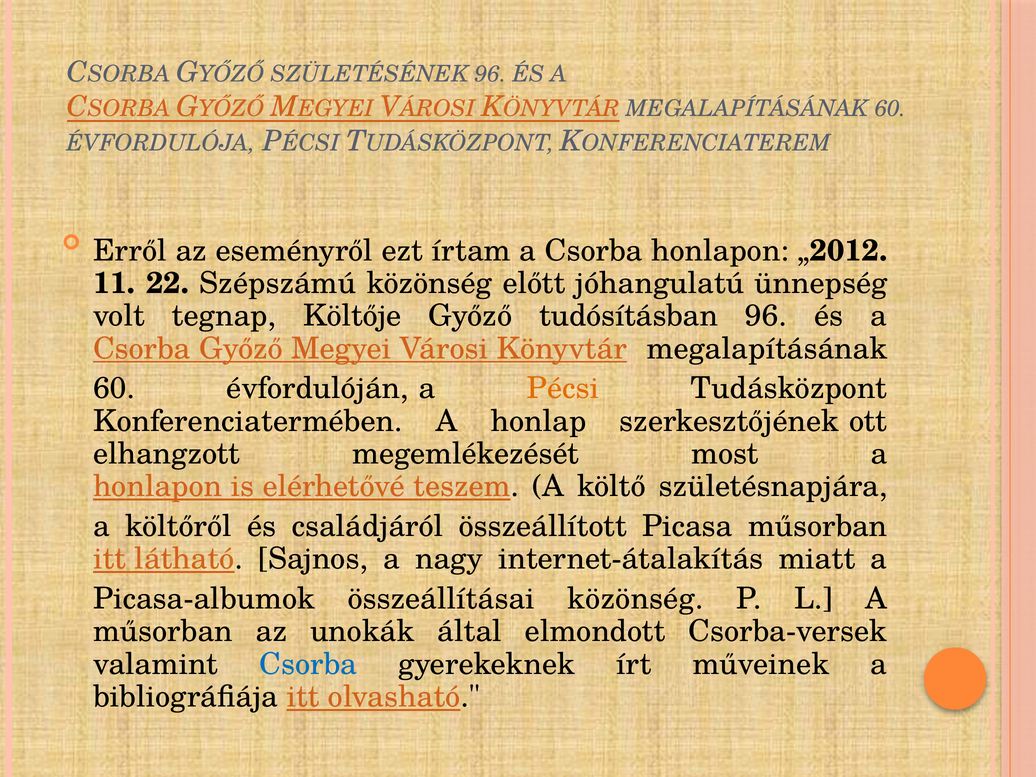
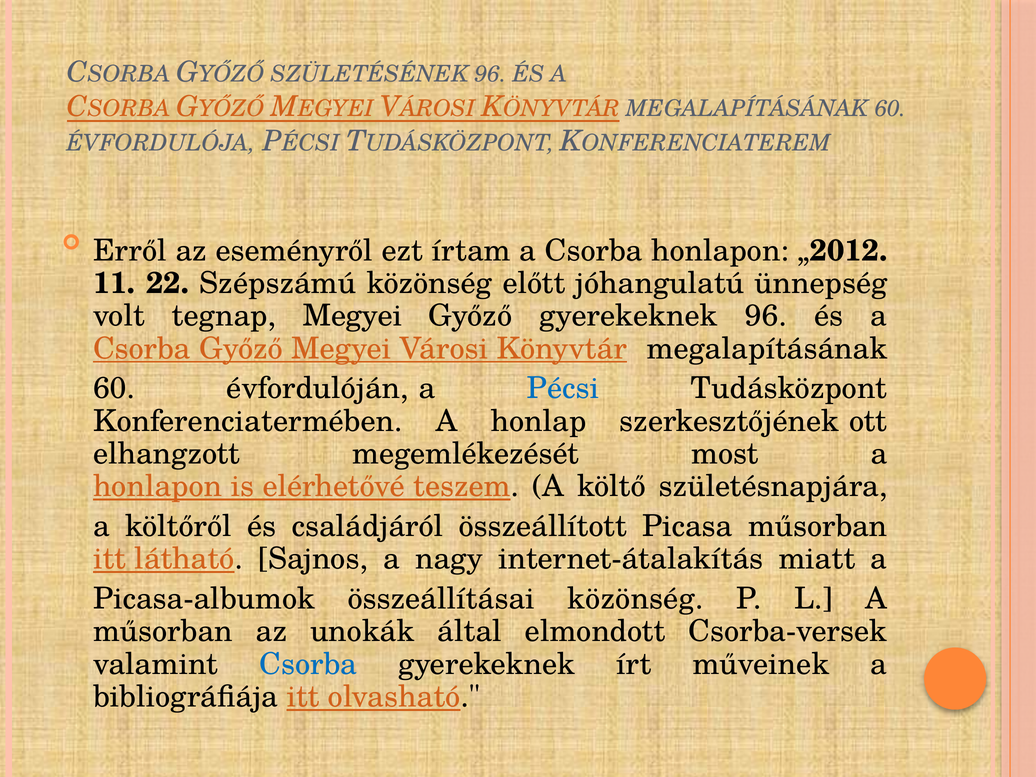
tegnap Költője: Költője -> Megyei (352, 316)
Győző tudósításban: tudósításban -> gyerekeknek (629, 316)
Pécsi colour: orange -> blue (563, 388)
